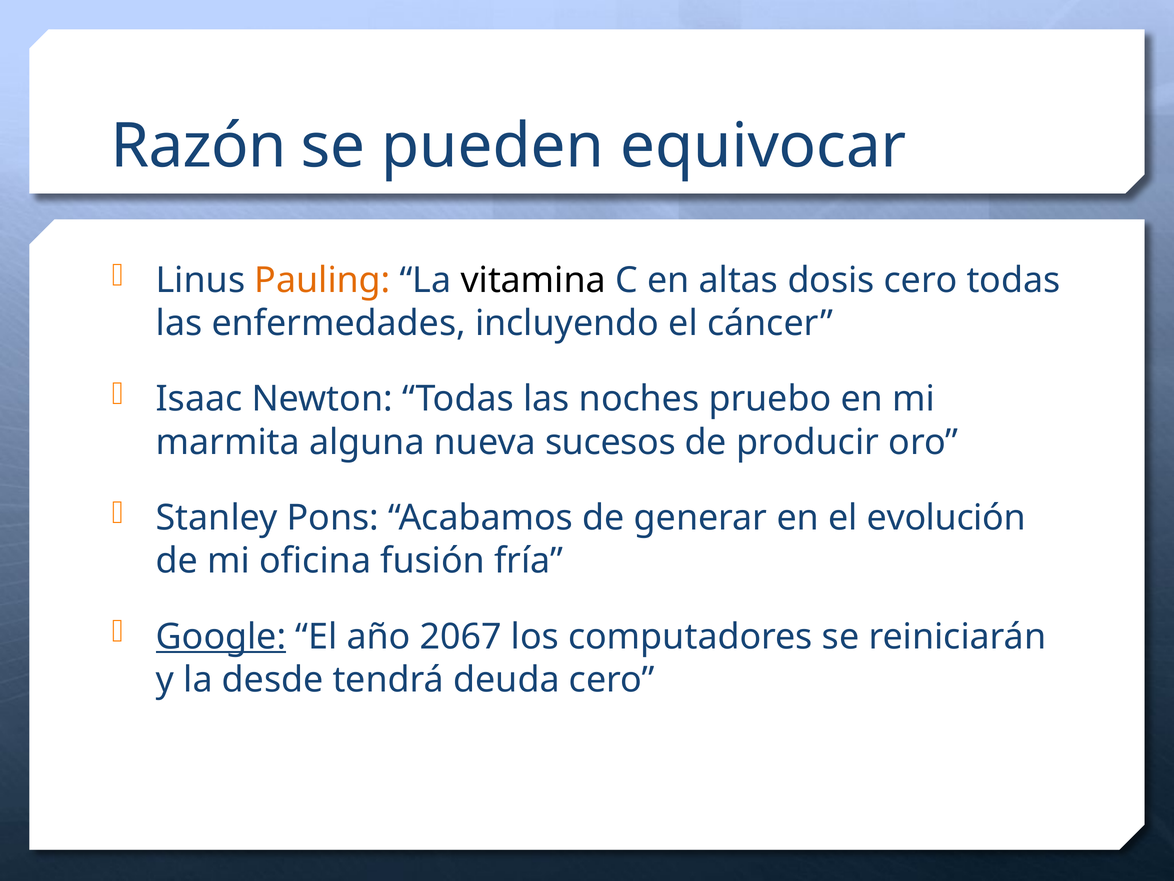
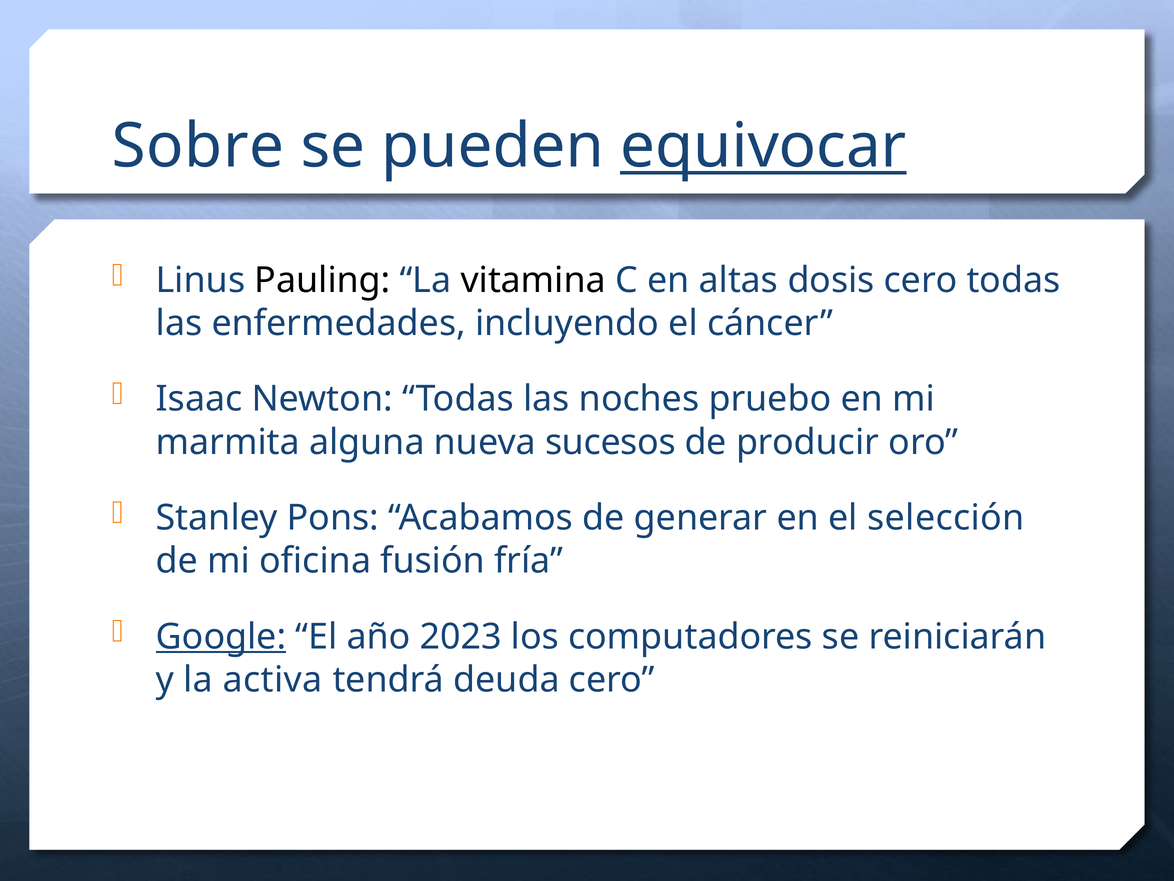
Razón: Razón -> Sobre (198, 146)
equivocar underline: none -> present (763, 146)
Pauling colour: orange -> black (322, 280)
evolución: evolución -> selección (946, 518)
2067: 2067 -> 2023 (461, 636)
desde: desde -> activa (273, 679)
